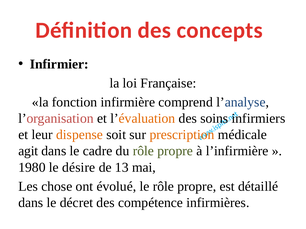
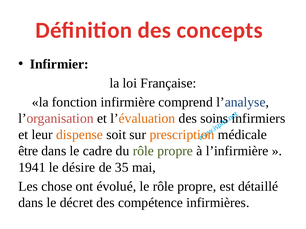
agit: agit -> être (28, 151)
1980: 1980 -> 1941 (32, 168)
13: 13 -> 35 (122, 168)
